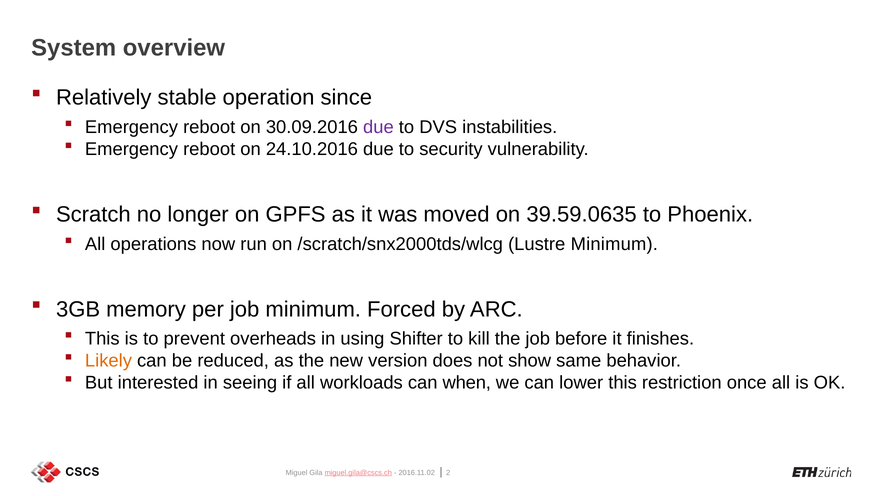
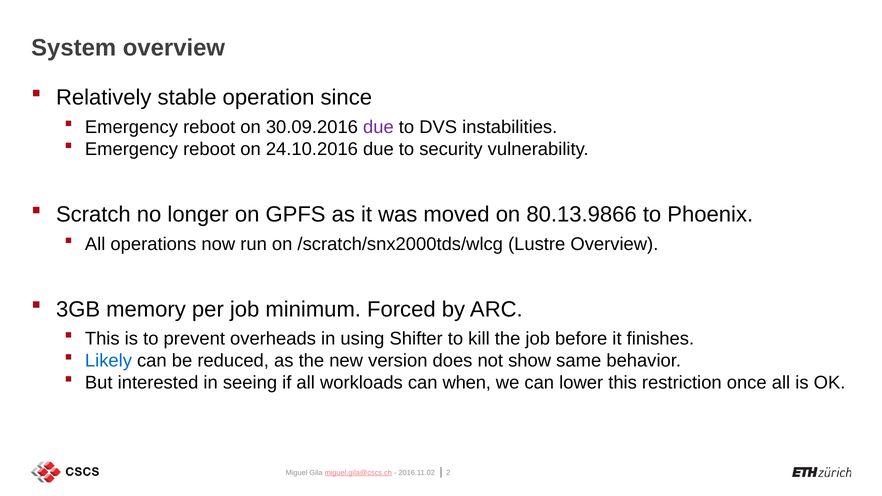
39.59.0635: 39.59.0635 -> 80.13.9866 (582, 215)
Lustre Minimum: Minimum -> Overview (614, 244)
Likely colour: orange -> blue (108, 361)
